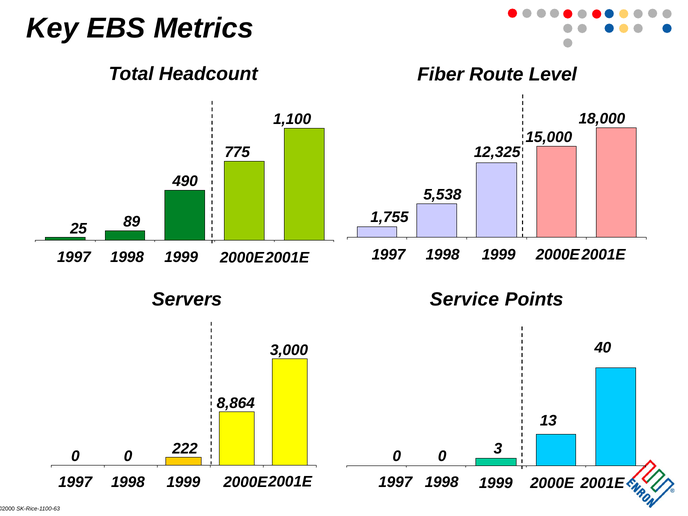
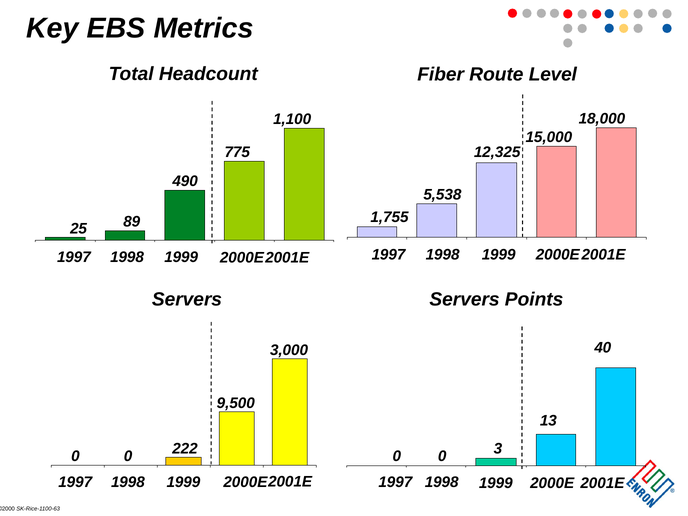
Service: Service -> Servers (465, 299)
8,864: 8,864 -> 9,500 (236, 403)
